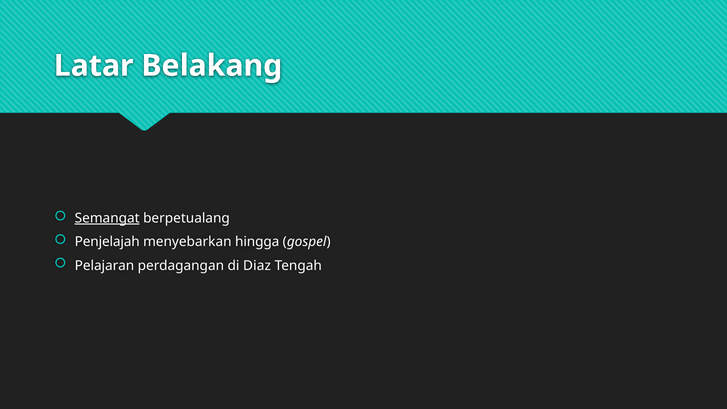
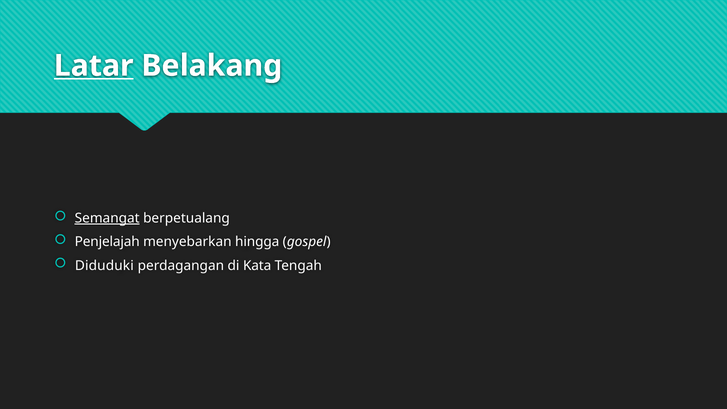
Latar underline: none -> present (94, 66)
Pelajaran: Pelajaran -> Diduduki (104, 266)
Diaz: Diaz -> Kata (257, 266)
